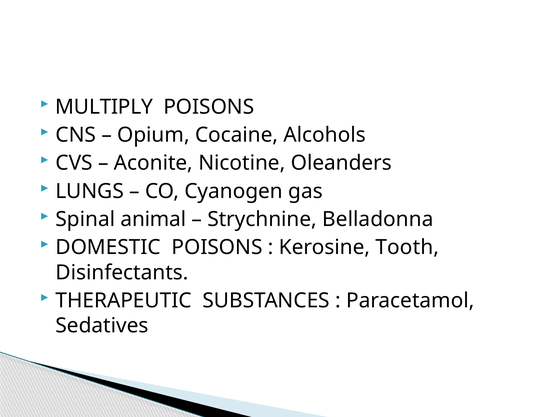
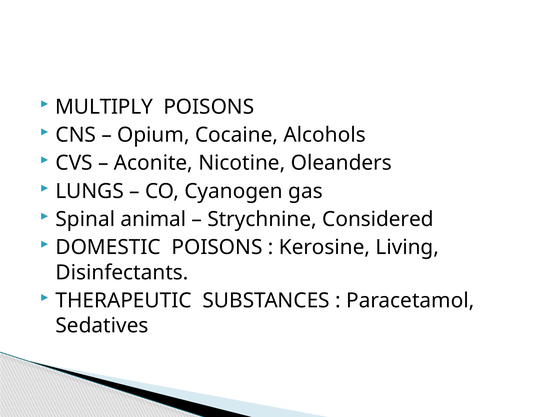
Belladonna: Belladonna -> Considered (378, 219)
Tooth: Tooth -> Living (407, 247)
